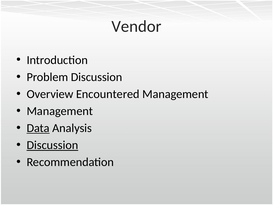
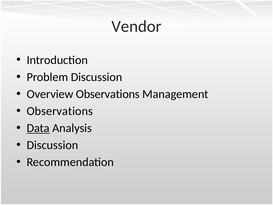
Overview Encountered: Encountered -> Observations (108, 94)
Management: Management -> Observations (60, 111)
Discussion underline: present -> none (52, 145)
